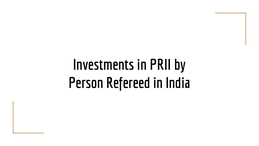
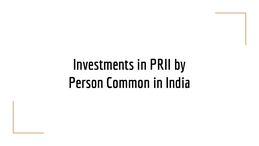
Refereed: Refereed -> Common (128, 83)
